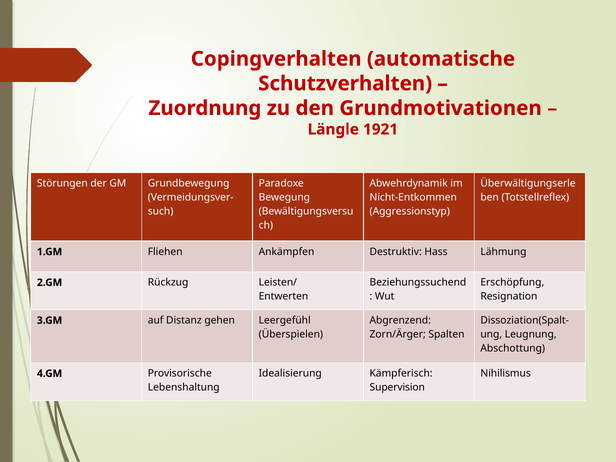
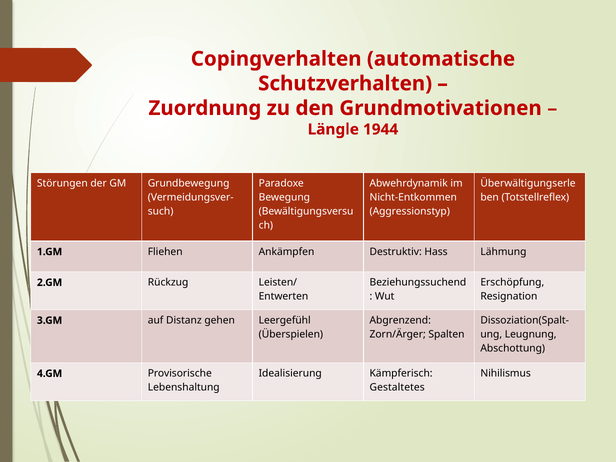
1921: 1921 -> 1944 (381, 129)
Supervision: Supervision -> Gestaltetes (397, 387)
